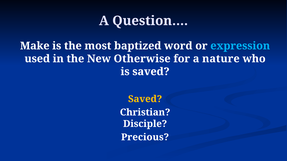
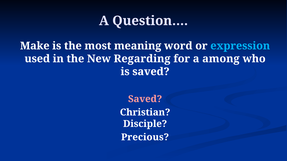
baptized: baptized -> meaning (138, 46)
Otherwise: Otherwise -> Regarding (142, 59)
nature: nature -> among (221, 59)
Saved colour: yellow -> pink (145, 99)
